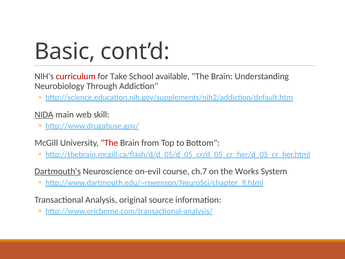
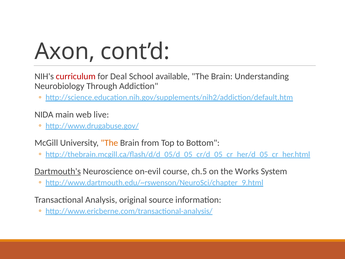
Basic: Basic -> Axon (65, 52)
Take: Take -> Deal (119, 76)
NIDA underline: present -> none (44, 114)
skill: skill -> live (101, 114)
The colour: red -> orange (109, 143)
ch.7: ch.7 -> ch.5 (199, 171)
